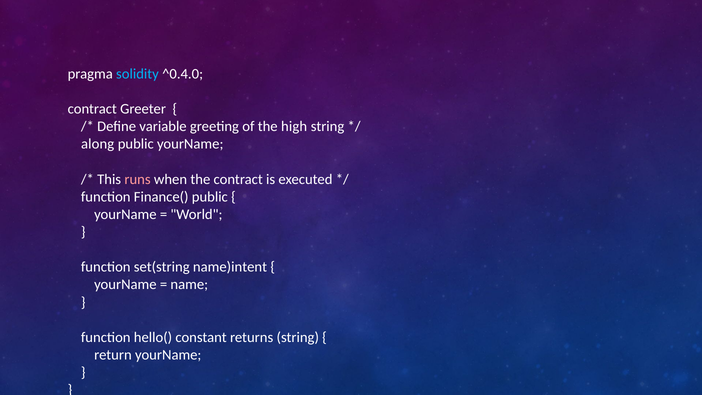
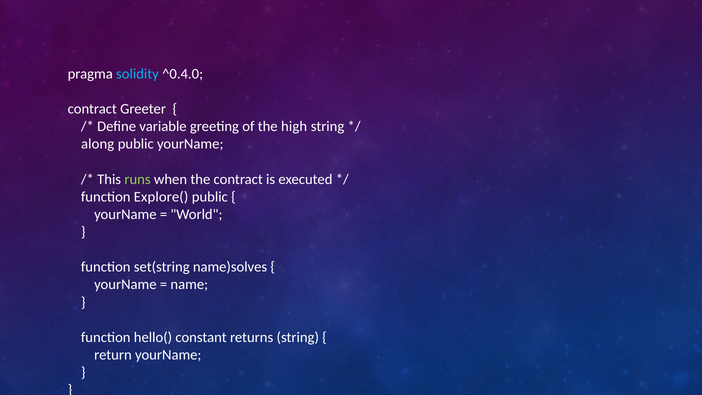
runs colour: pink -> light green (138, 179)
Finance(: Finance( -> Explore( (161, 197)
name)intent: name)intent -> name)solves (230, 267)
